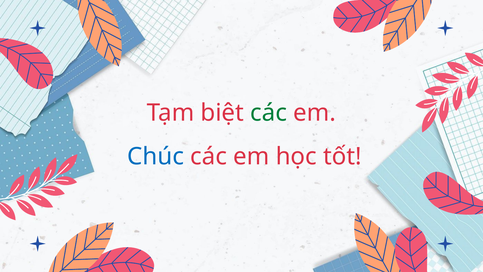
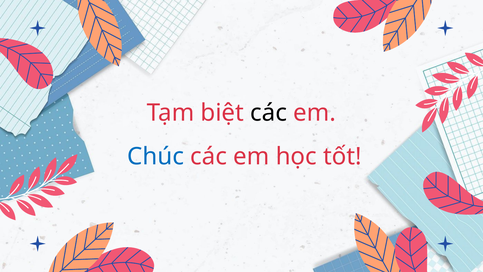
các colour: green -> black (269, 113)
